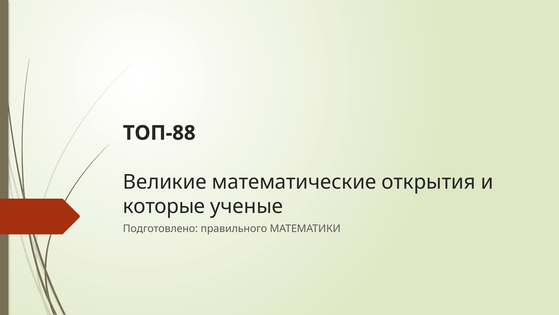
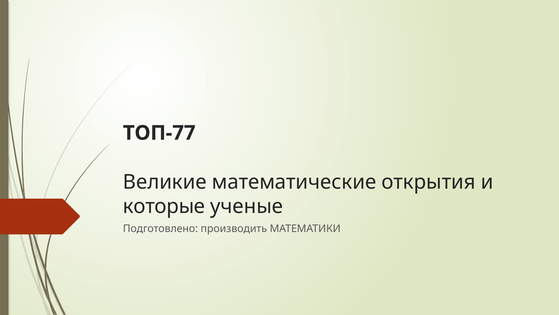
ТОП-88: ТОП-88 -> ТОП-77 (159, 133)
правильного: правильного -> производить (234, 228)
